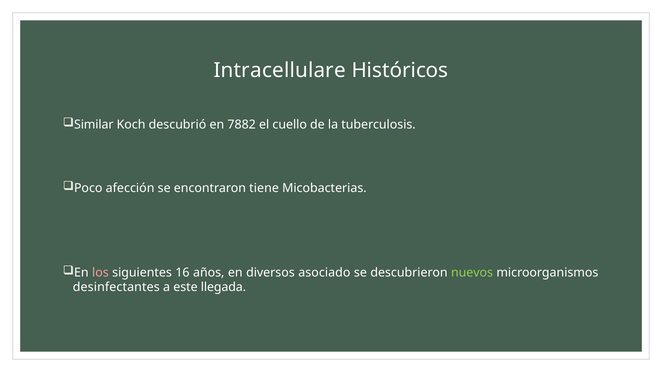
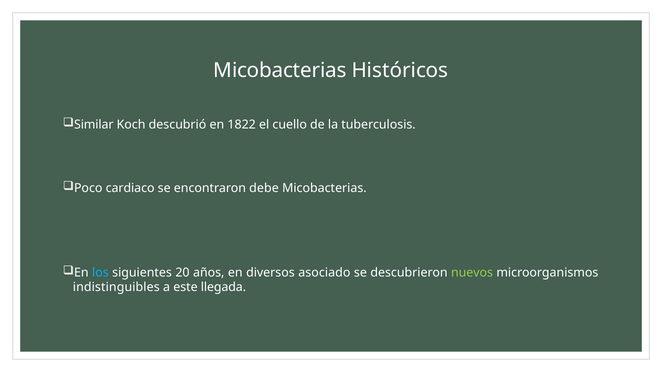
Intracellulare: Intracellulare -> Micobacterias (280, 71)
7882: 7882 -> 1822 (242, 125)
afección: afección -> cardiaco (130, 188)
tiene: tiene -> debe (264, 188)
los colour: pink -> light blue (100, 273)
16: 16 -> 20 (182, 273)
desinfectantes: desinfectantes -> indistinguibles (116, 288)
